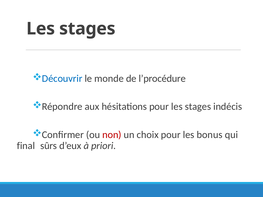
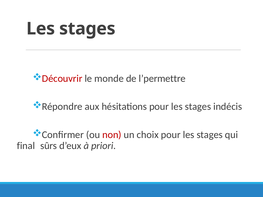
Découvrir colour: blue -> red (62, 79)
l’procédure: l’procédure -> l’permettre (162, 79)
choix pour les bonus: bonus -> stages (210, 135)
